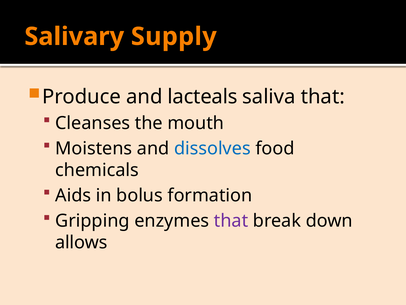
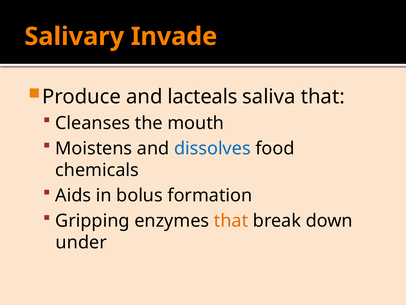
Supply: Supply -> Invade (174, 36)
that colour: purple -> orange (231, 220)
allows: allows -> under (81, 242)
